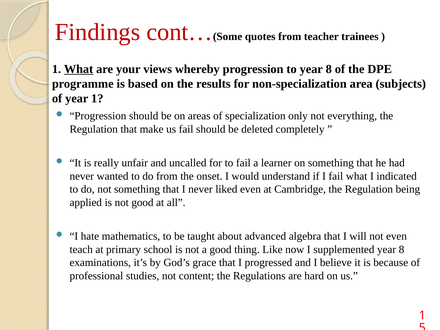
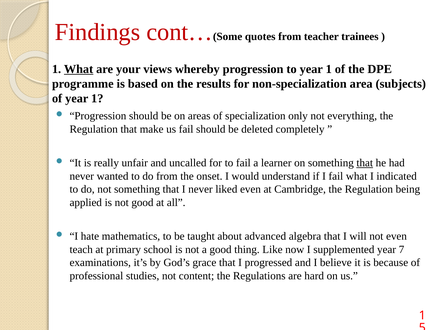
to year 8: 8 -> 1 (329, 69)
that underline: none -> present (365, 163)
supplemented year 8: 8 -> 7 (402, 249)
